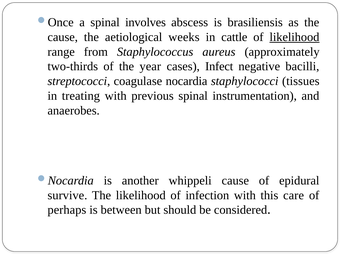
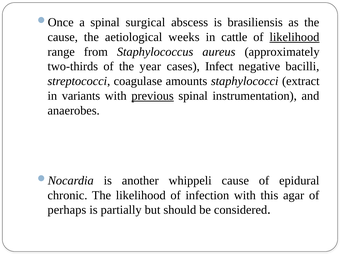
involves: involves -> surgical (145, 22)
nocardia: nocardia -> amounts (186, 81)
tissues: tissues -> extract (301, 81)
treating: treating -> variants (81, 96)
previous underline: none -> present (153, 96)
survive: survive -> chronic (67, 195)
care: care -> agar (294, 195)
between: between -> partially (121, 210)
